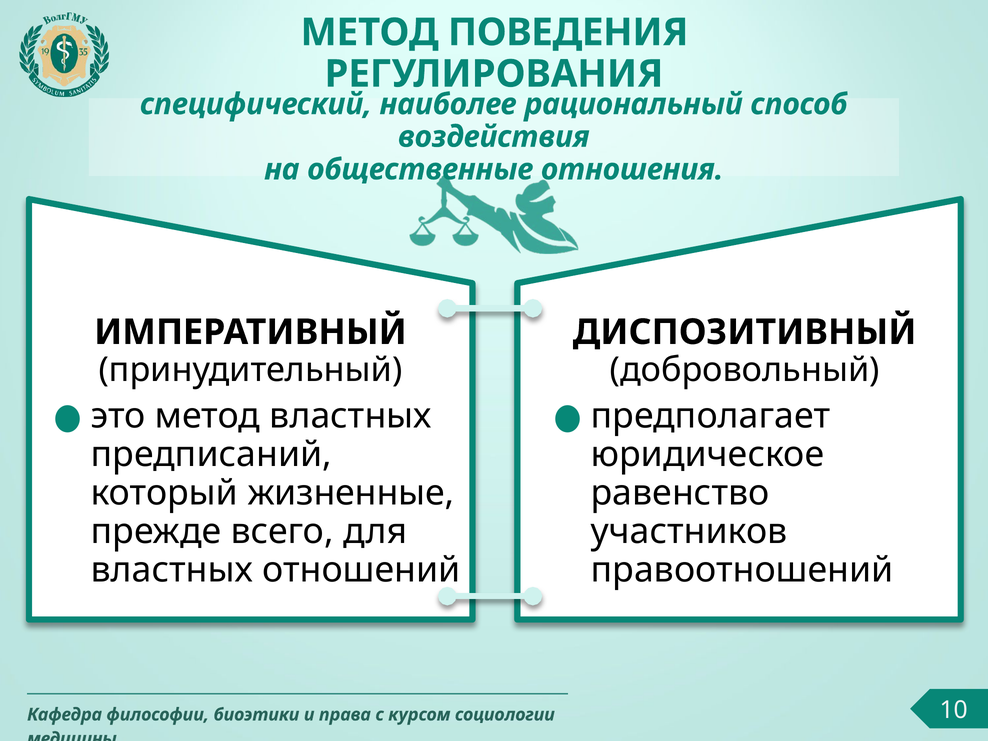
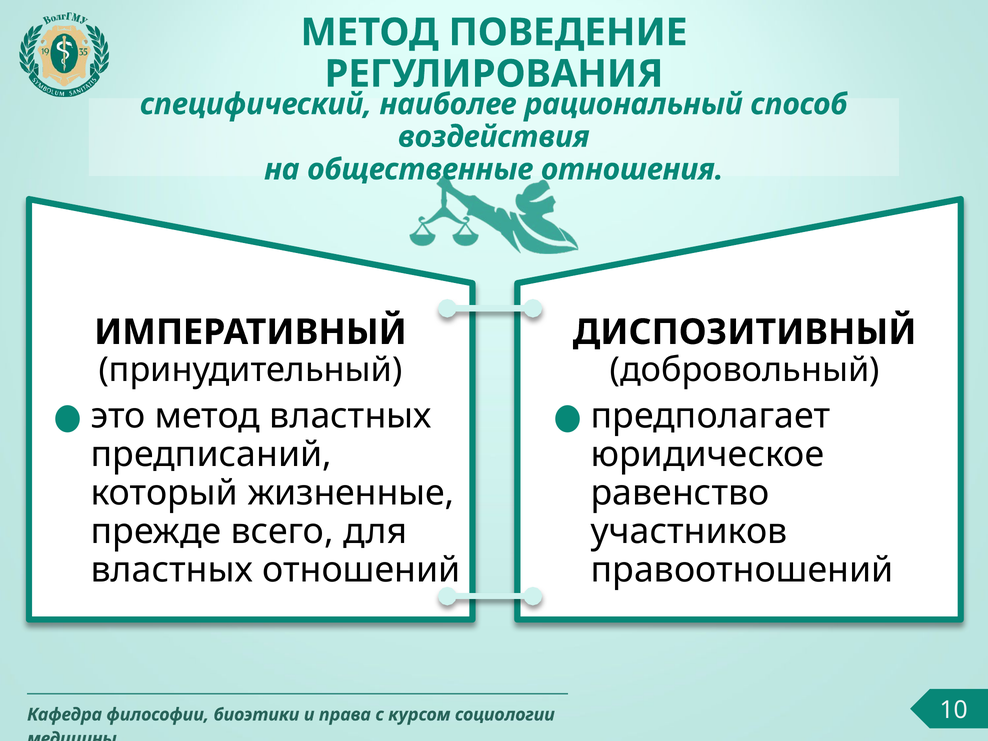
ПОВЕДЕНИЯ: ПОВЕДЕНИЯ -> ПОВЕДЕНИЕ (568, 32)
